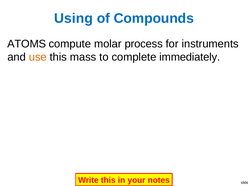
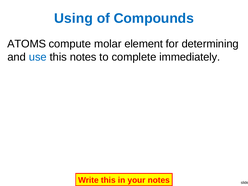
process: process -> element (144, 44)
instruments: instruments -> determining (210, 44)
use colour: orange -> blue (38, 57)
this mass: mass -> notes (83, 57)
